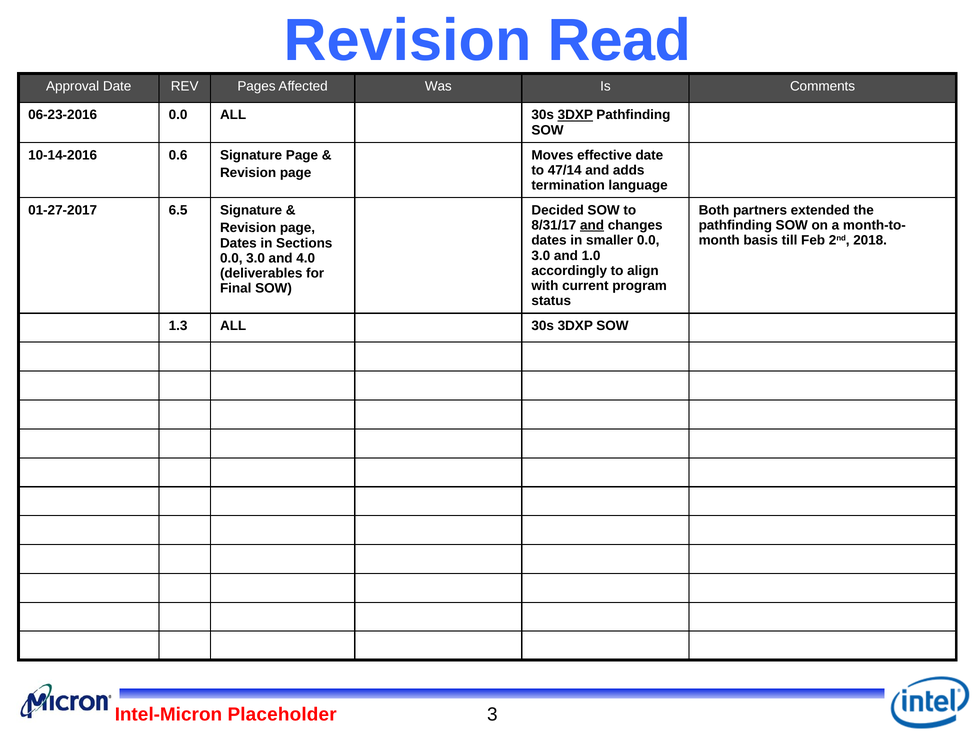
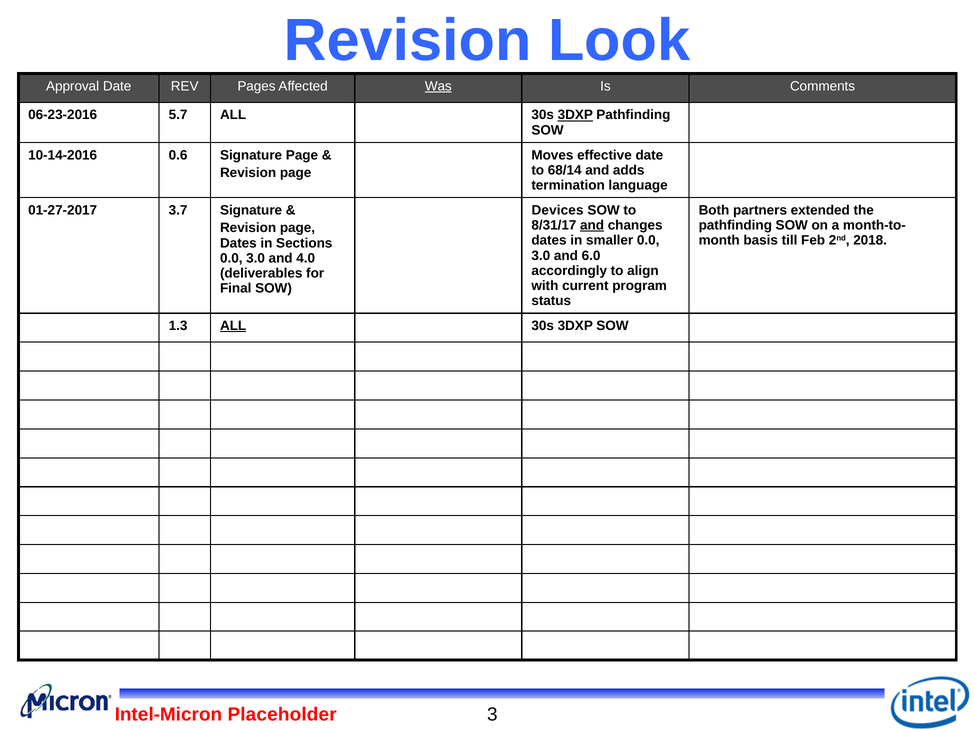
Read: Read -> Look (619, 41)
Was underline: none -> present (438, 86)
06-23-2016 0.0: 0.0 -> 5.7 (178, 115)
47/14: 47/14 -> 68/14 (565, 170)
6.5: 6.5 -> 3.7 (178, 210)
Decided: Decided -> Devices (558, 210)
1.0: 1.0 -> 6.0 (591, 255)
ALL underline: none -> present (233, 326)
